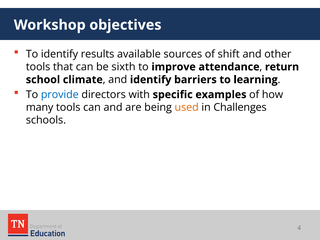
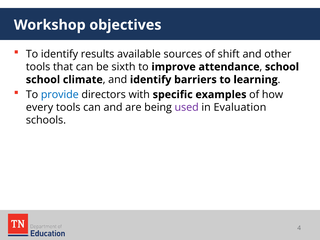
attendance return: return -> school (282, 67)
many: many -> every (40, 107)
used colour: orange -> purple (187, 107)
Challenges: Challenges -> Evaluation (240, 107)
